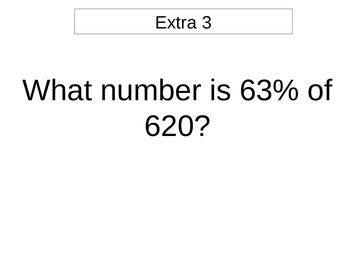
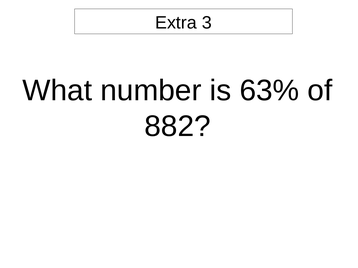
620: 620 -> 882 (178, 126)
